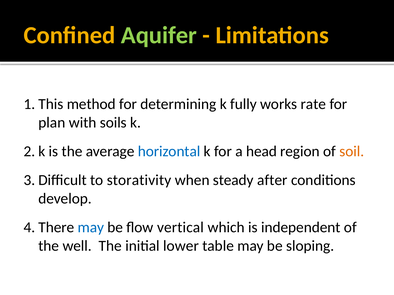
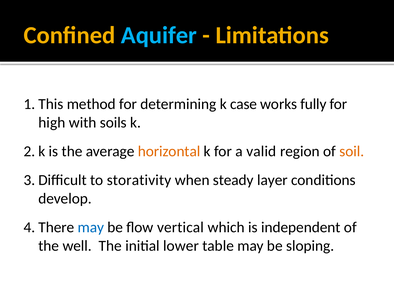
Aquifer colour: light green -> light blue (159, 35)
fully: fully -> case (244, 104)
rate: rate -> fully (313, 104)
plan: plan -> high (52, 123)
horizontal colour: blue -> orange (169, 152)
head: head -> valid (261, 152)
after: after -> layer (272, 180)
